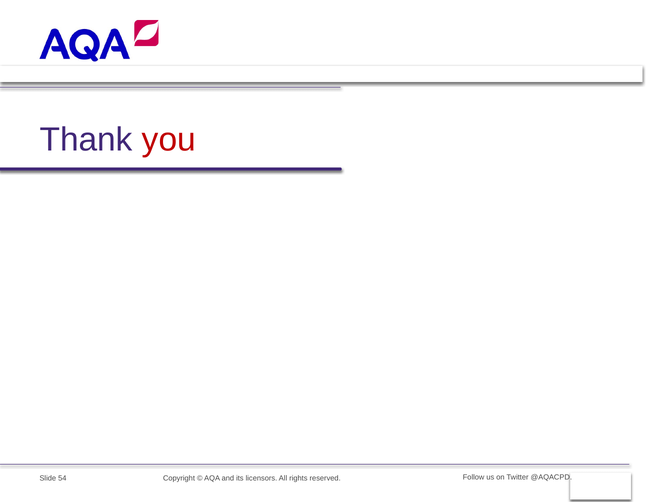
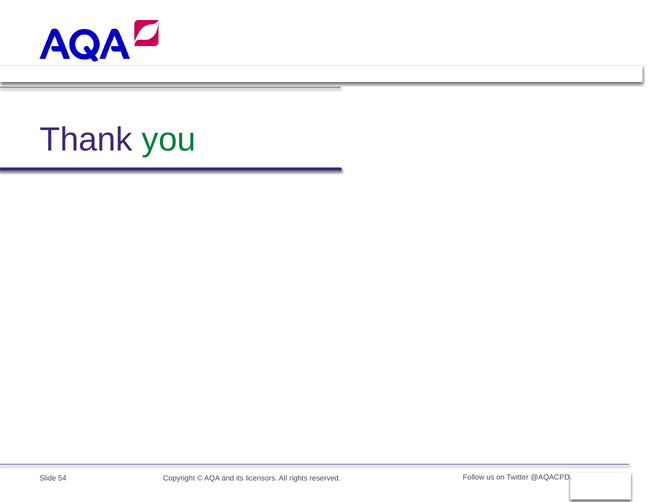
you colour: red -> green (169, 140)
